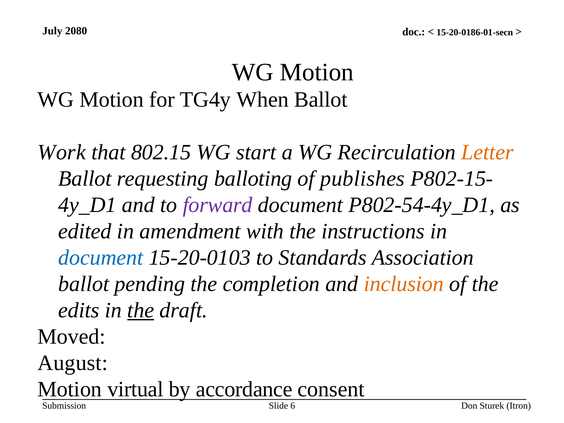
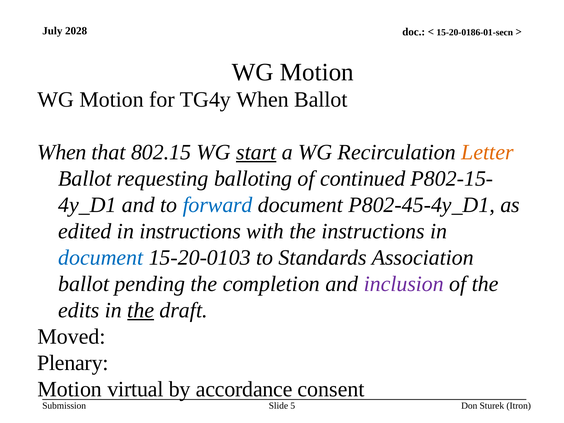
2080: 2080 -> 2028 (76, 31)
Work: Work -> When (62, 152)
start underline: none -> present (256, 152)
publishes: publishes -> continued (363, 179)
forward colour: purple -> blue (218, 205)
P802-54-4y_D1: P802-54-4y_D1 -> P802-45-4y_D1 (422, 205)
in amendment: amendment -> instructions (190, 231)
inclusion colour: orange -> purple (404, 284)
August: August -> Plenary (73, 363)
6: 6 -> 5 (293, 406)
